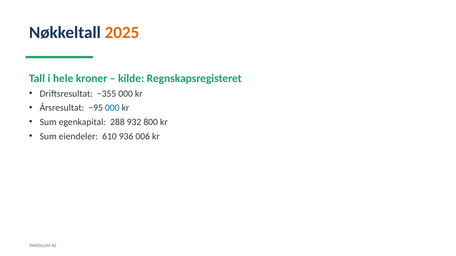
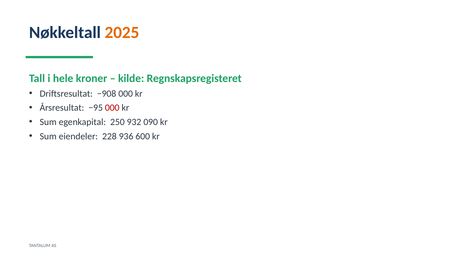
−355: −355 -> −908 (107, 94)
000 colour: blue -> red (112, 108)
288: 288 -> 250 (117, 122)
800: 800 -> 090 (151, 122)
610: 610 -> 228 (109, 137)
006: 006 -> 600 (143, 137)
